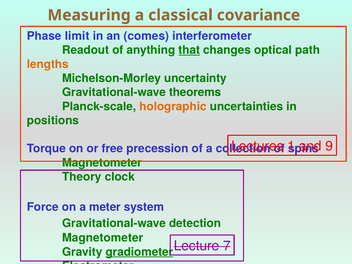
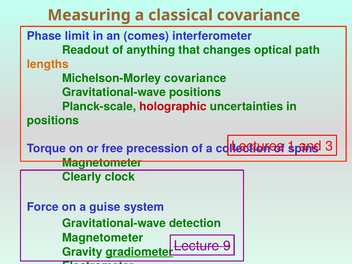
that underline: present -> none (189, 50)
Michelson-Morley uncertainty: uncertainty -> covariance (195, 78)
Gravitational-wave theorems: theorems -> positions (195, 92)
holographic colour: orange -> red (173, 106)
9: 9 -> 3 (329, 146)
Theory: Theory -> Clearly (82, 177)
a meter: meter -> guise (105, 207)
7: 7 -> 9 (227, 246)
